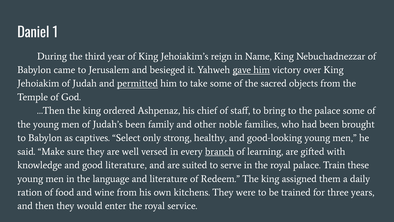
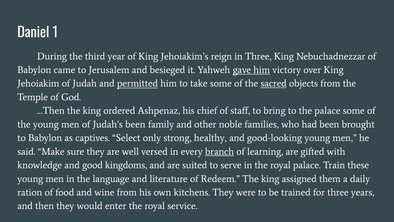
in Name: Name -> Three (258, 56)
sacred underline: none -> present (274, 83)
good literature: literature -> kingdoms (126, 165)
